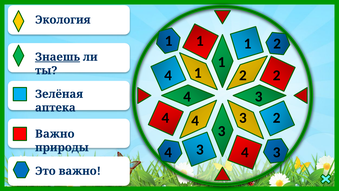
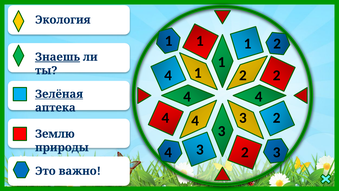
3: 3 -> 4 (259, 97)
Зелёная underline: none -> present (59, 94)
Важно: Важно -> Землю (55, 134)
4: 4 -> 2 (245, 152)
